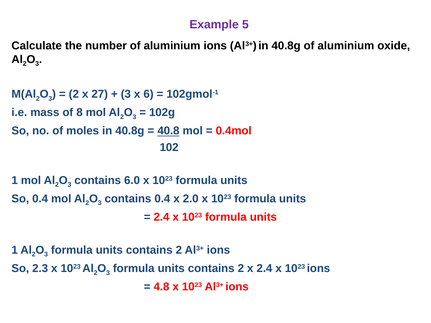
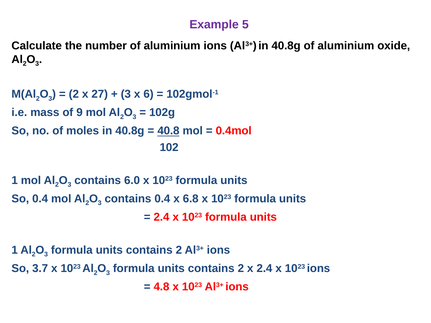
8: 8 -> 9 (80, 113)
2.0: 2.0 -> 6.8 (191, 199)
2.3: 2.3 -> 3.7 (40, 269)
